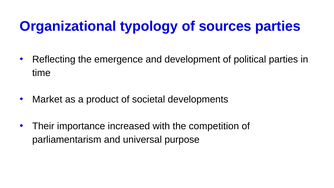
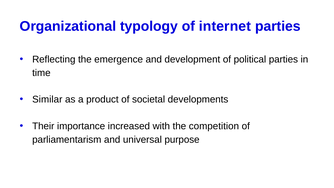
sources: sources -> internet (225, 26)
Market: Market -> Similar (47, 99)
